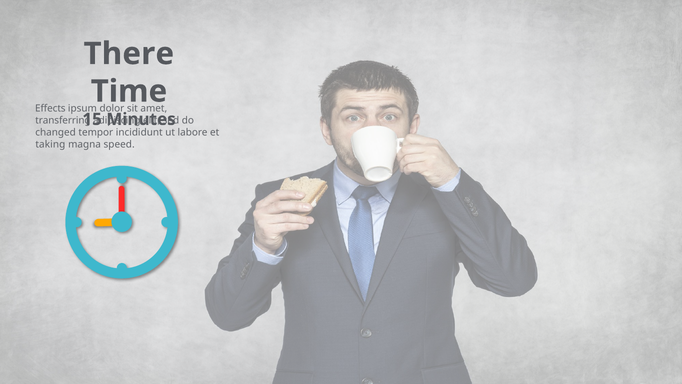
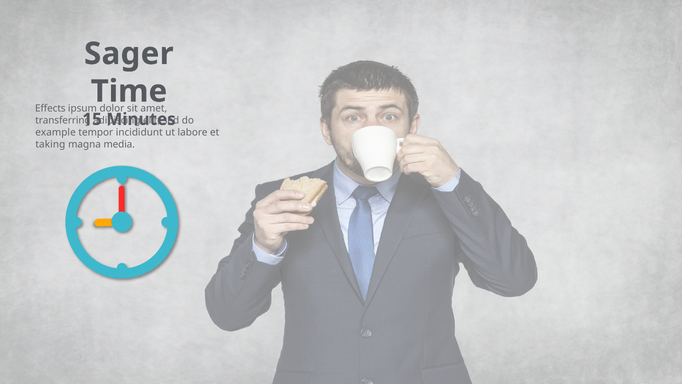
There: There -> Sager (129, 54)
changed: changed -> example (56, 132)
speed: speed -> media (119, 144)
